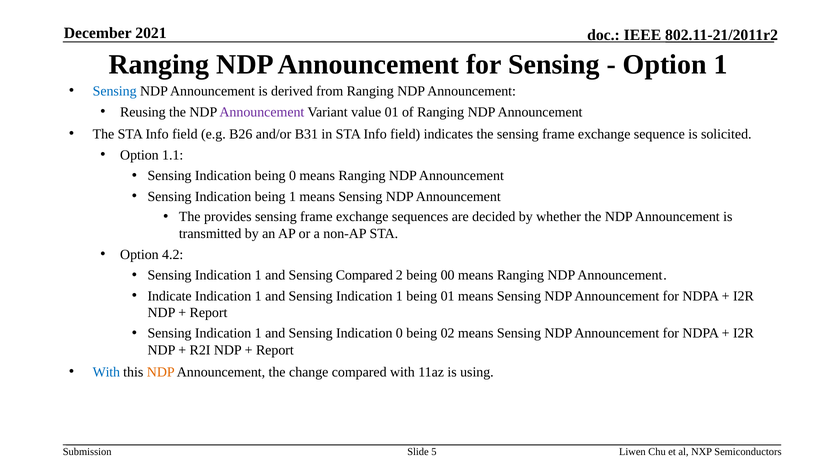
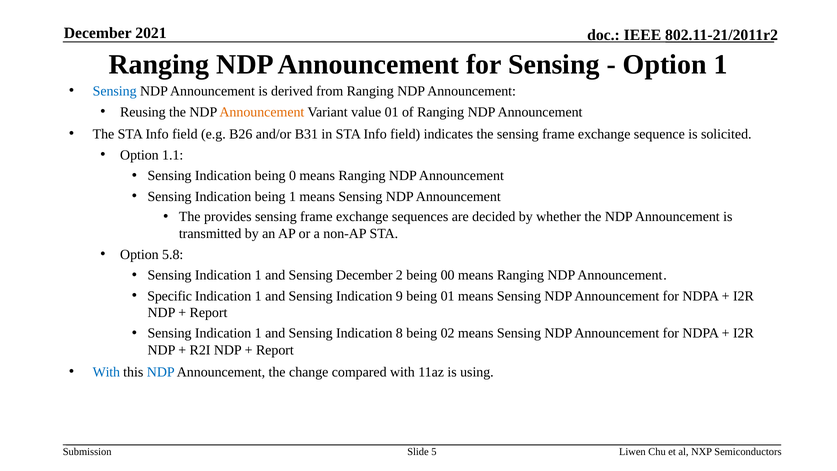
Announcement colour: purple -> orange (262, 112)
4.2: 4.2 -> 5.8 (173, 254)
Sensing Compared: Compared -> December (364, 275)
Indicate: Indicate -> Specific (170, 296)
and Sensing Indication 1: 1 -> 9 (399, 296)
Indication 0: 0 -> 8 (399, 333)
NDP colour: orange -> blue (161, 372)
